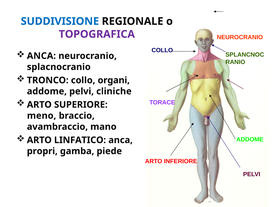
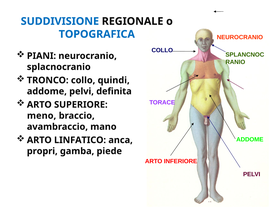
TOPOGRAFICA colour: purple -> blue (97, 34)
ANCA: ANCA -> PIANI (41, 56)
organi: organi -> quindi (114, 80)
cliniche: cliniche -> definita (114, 91)
